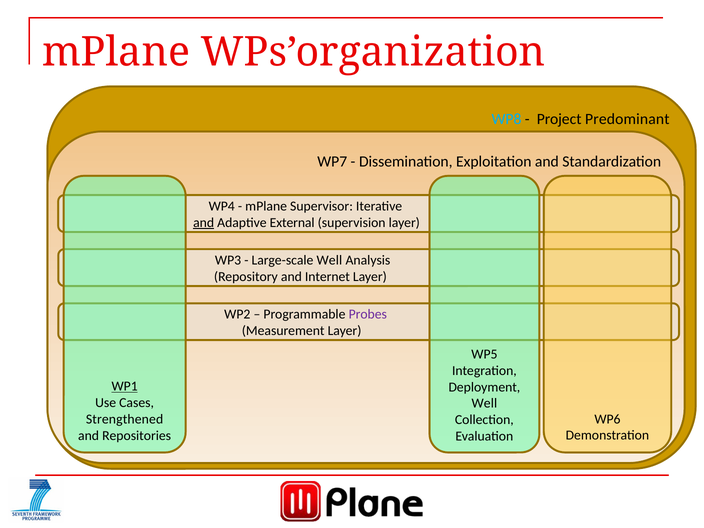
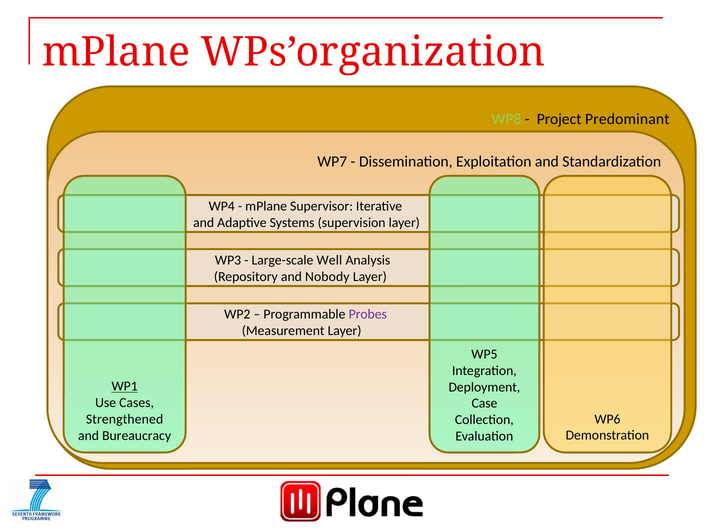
WP8 colour: light blue -> light green (507, 119)
and underline: present -> none (204, 223)
External: External -> Systems (292, 223)
Internet: Internet -> Nobody (327, 277)
Well: Well -> Case (484, 403)
Repositories: Repositories -> Bureaucracy (137, 436)
